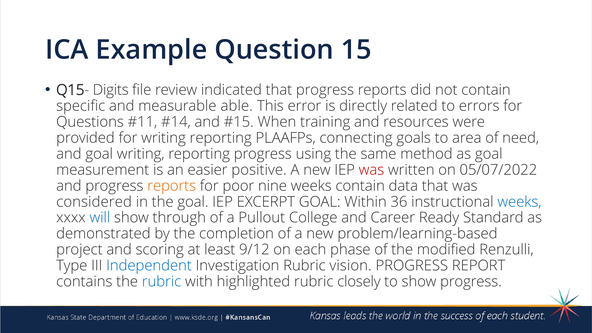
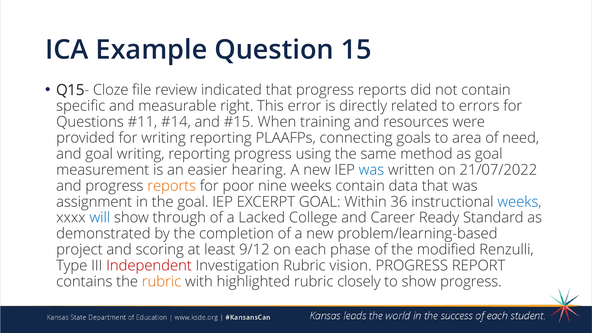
Digits: Digits -> Cloze (111, 90)
able: able -> right (237, 106)
positive: positive -> hearing (259, 170)
was colour: red -> blue (371, 170)
05/07/2022: 05/07/2022 -> 21/07/2022 (498, 170)
considered: considered -> assignment (94, 202)
Pullout: Pullout -> Lacked (262, 218)
Independent colour: blue -> red (149, 266)
rubric colour: blue -> orange (162, 282)
